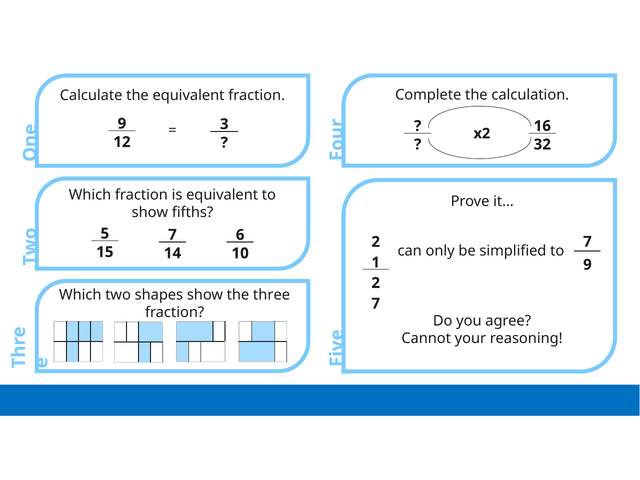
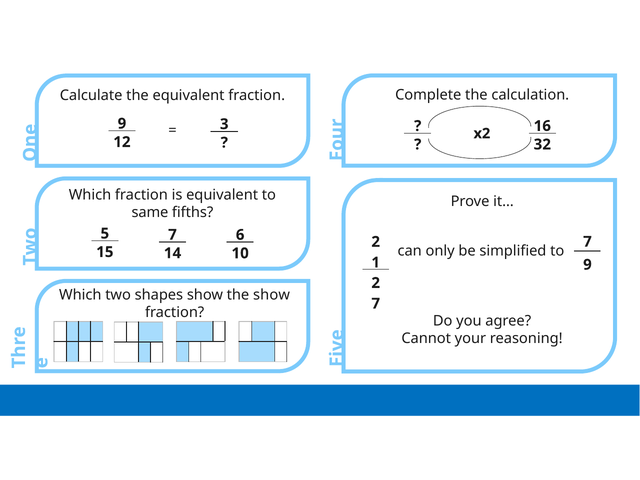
show: show -> same (150, 213)
the three: three -> show (272, 295)
